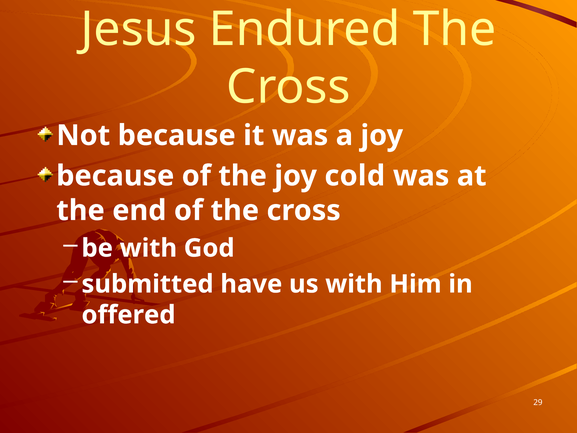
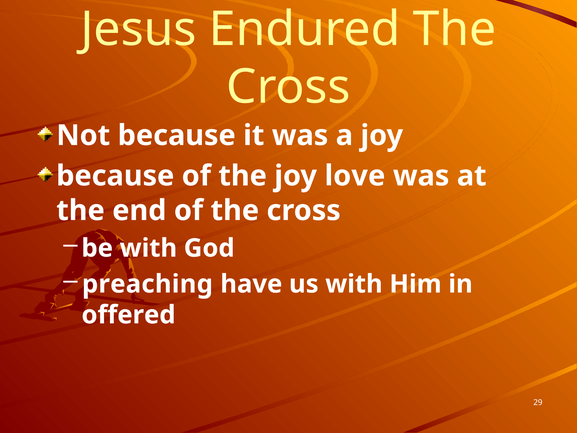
cold: cold -> love (355, 176)
submitted: submitted -> preaching (147, 284)
